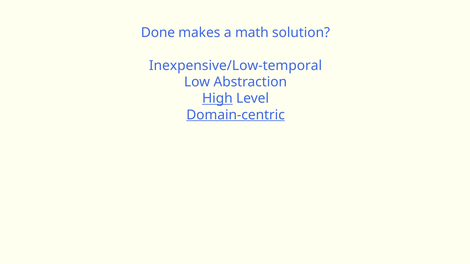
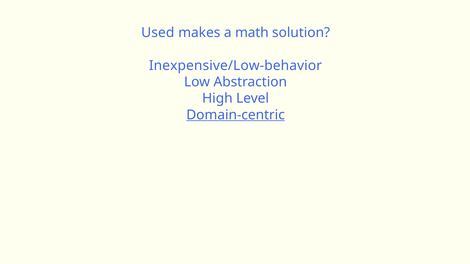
Done: Done -> Used (158, 33)
Inexpensive/Low-temporal: Inexpensive/Low-temporal -> Inexpensive/Low-behavior (235, 66)
High underline: present -> none (217, 99)
